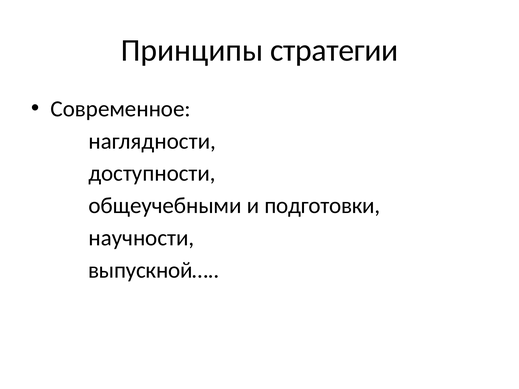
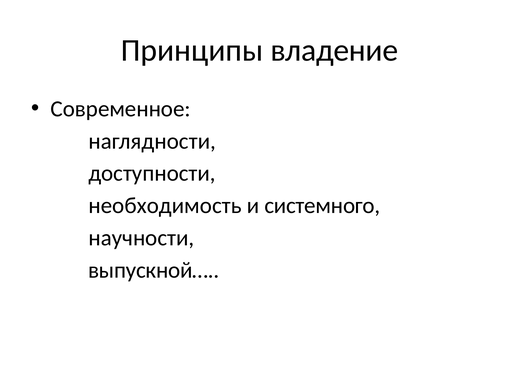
стратегии: стратегии -> владение (334, 50)
общеучебными: общеучебными -> необходимость (165, 206)
подготовки: подготовки -> системного (322, 206)
